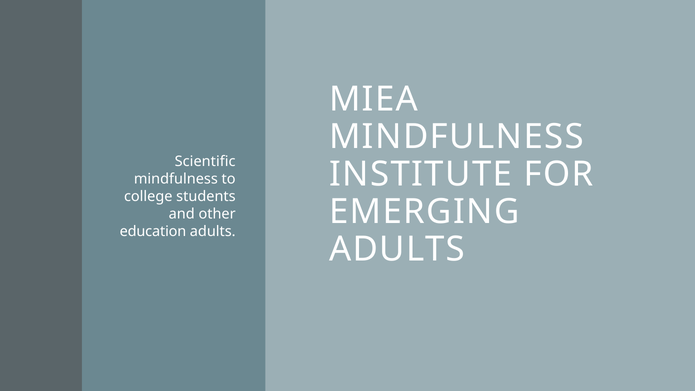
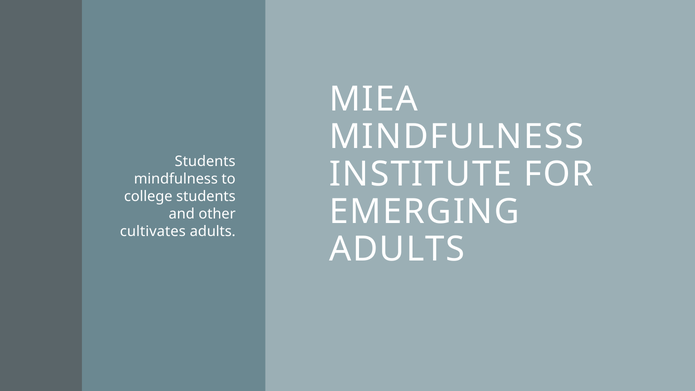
Scientific: Scientific -> Students (205, 162)
education: education -> cultivates (153, 231)
